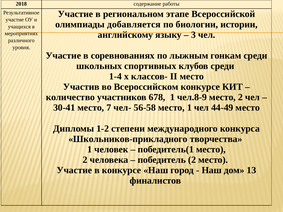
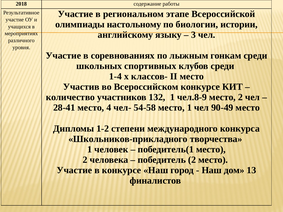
добавляется: добавляется -> настольному (134, 24)
678: 678 -> 132 (157, 97)
30-41: 30-41 -> 28-41 (64, 108)
7: 7 -> 4 (109, 108)
56-58: 56-58 -> 54-58 (145, 108)
44-49: 44-49 -> 90-49 (222, 108)
